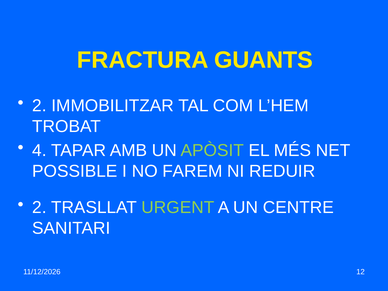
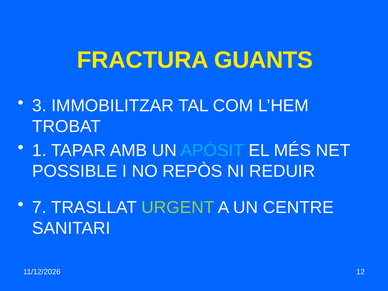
2: 2 -> 3 (39, 106)
4: 4 -> 1 (39, 151)
APÒSIT colour: light green -> light blue (212, 151)
FAREM: FAREM -> REPÒS (192, 171)
2: 2 -> 7 (39, 207)
